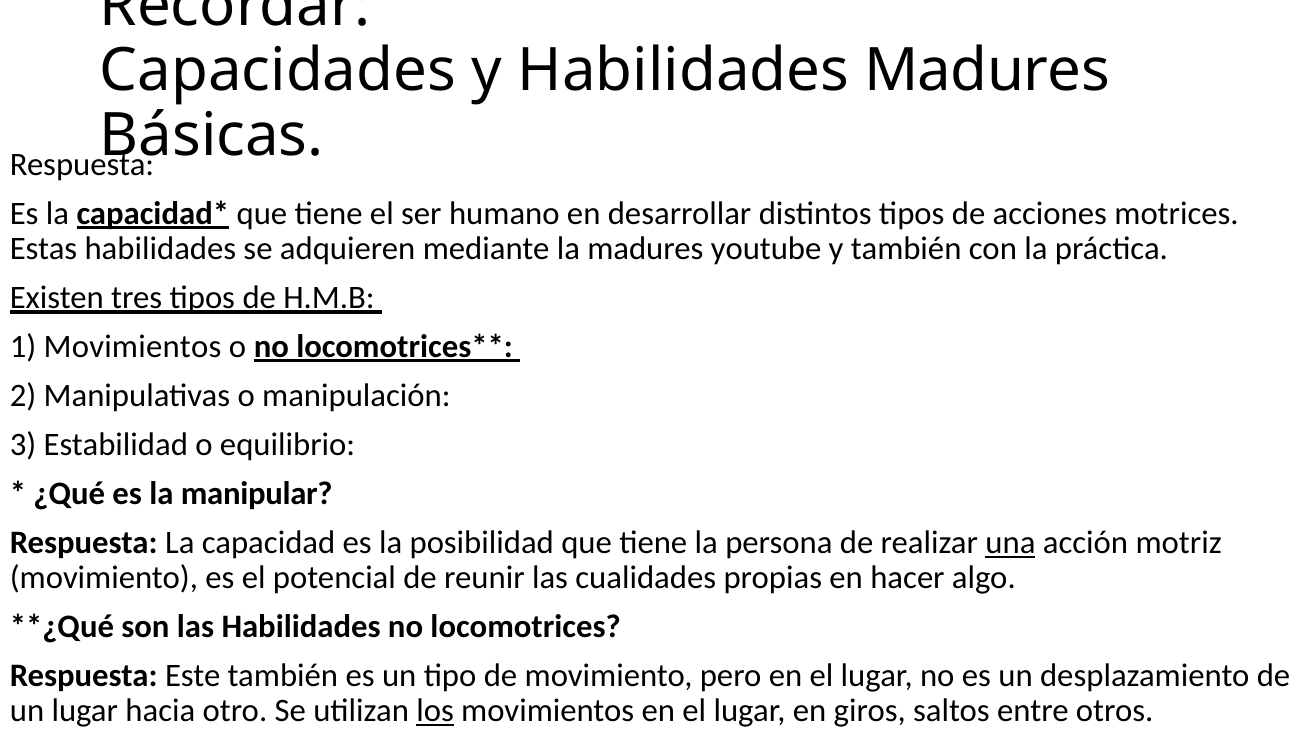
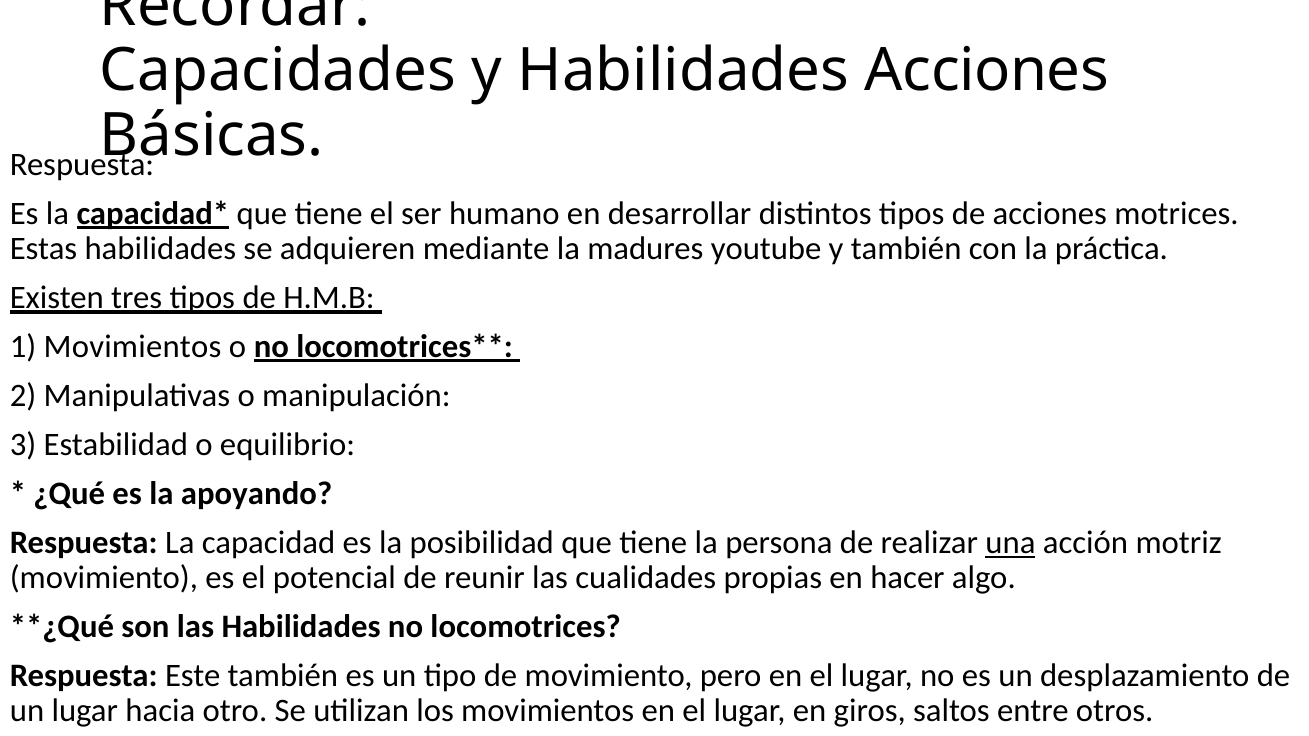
Habilidades Madures: Madures -> Acciones (987, 71)
manipular: manipular -> apoyando (257, 494)
los underline: present -> none (435, 711)
